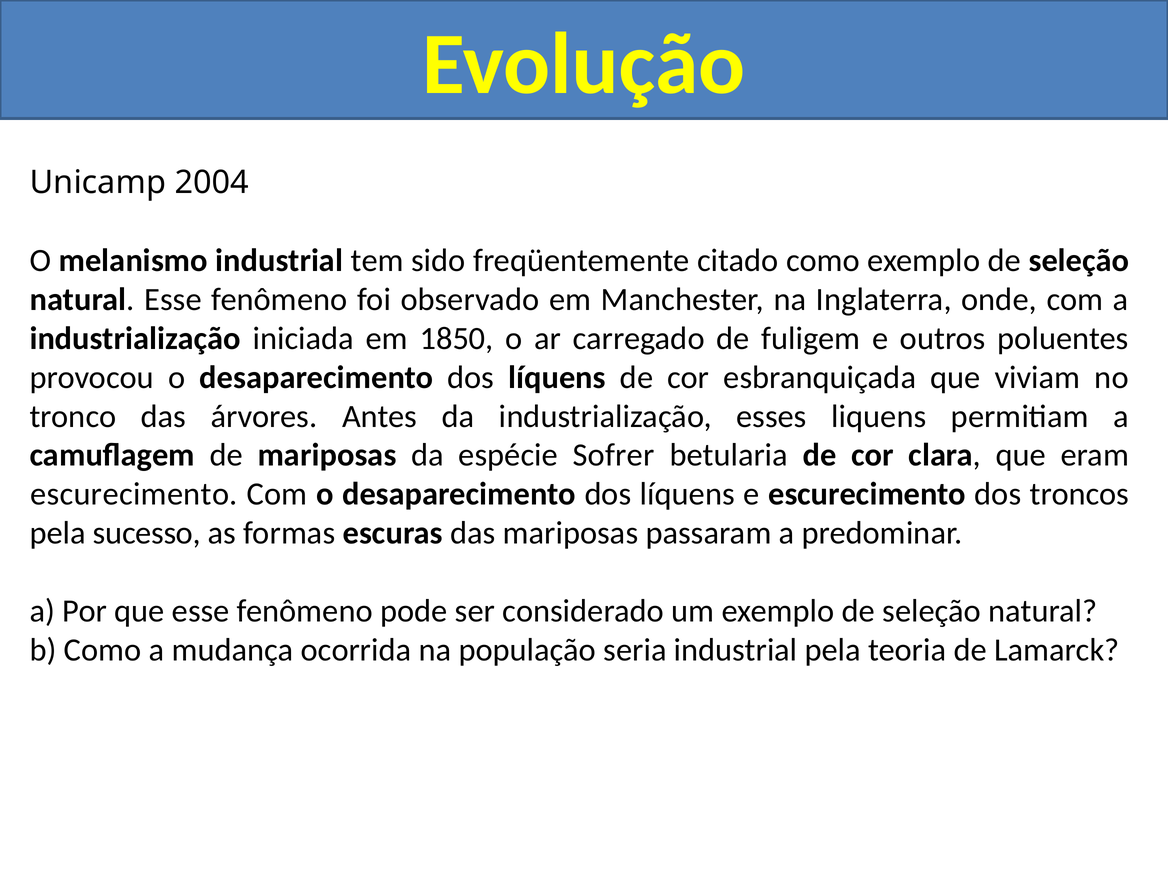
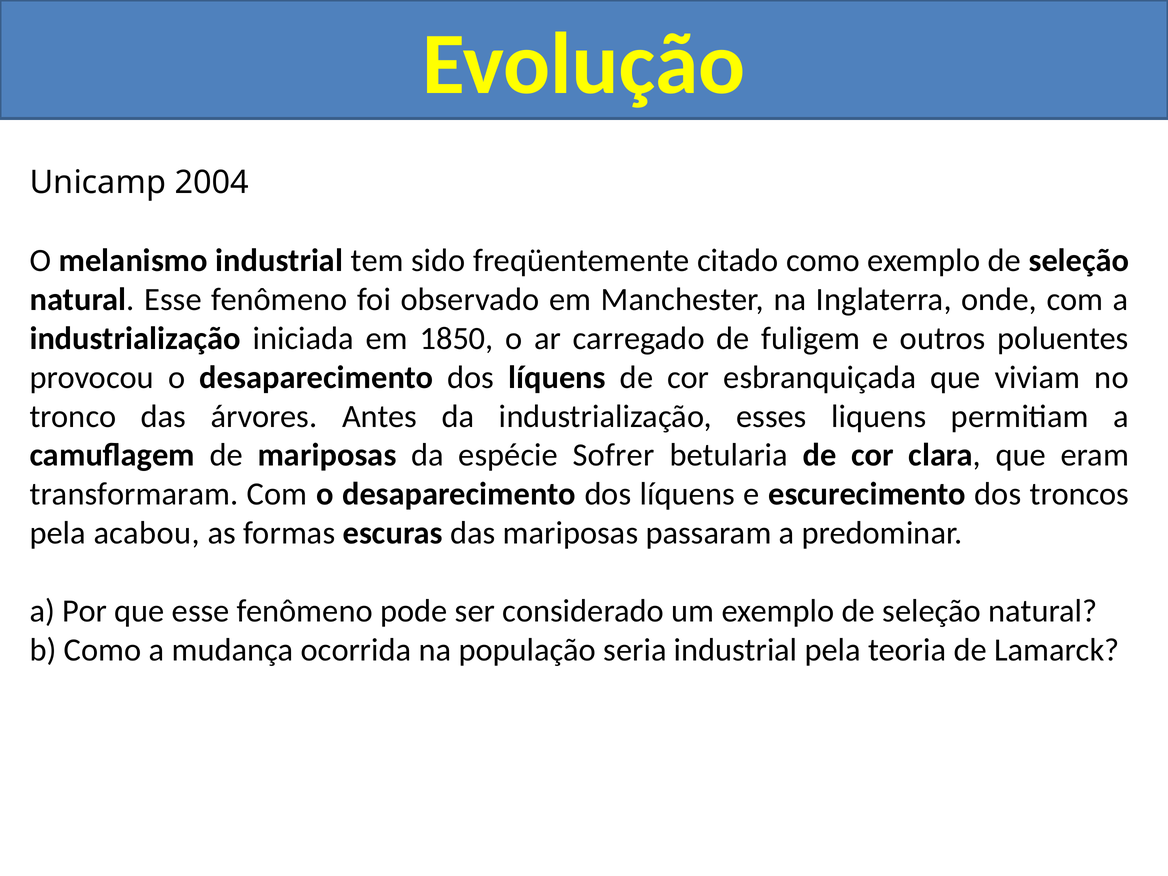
escurecimento: escurecimento -> transformaram (134, 494)
sucesso: sucesso -> acabou (147, 533)
